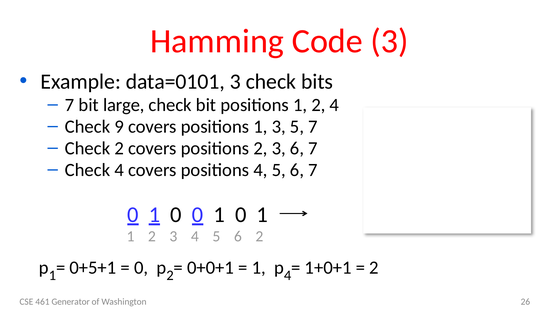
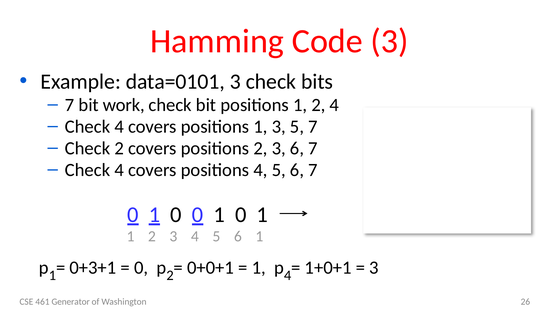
large: large -> work (124, 105)
9: 9 -> 4 (119, 126)
6 2: 2 -> 1 (259, 236)
0+5+1: 0+5+1 -> 0+3+1 (93, 267)
2: 2 -> 3 (374, 267)
